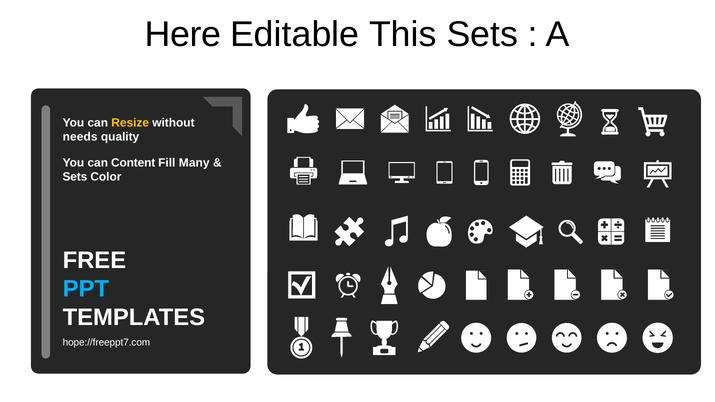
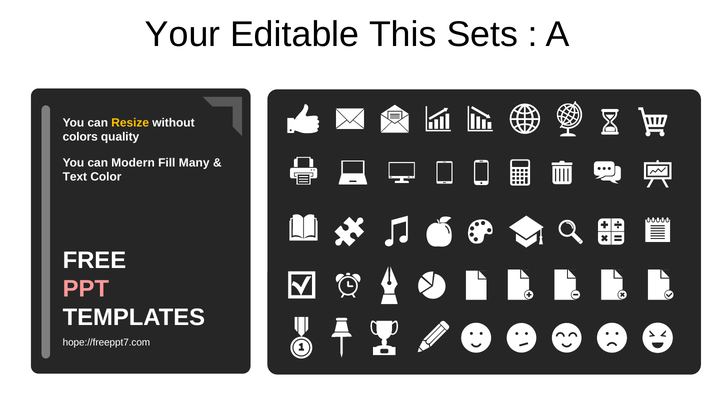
Here: Here -> Your (183, 35)
needs: needs -> colors (80, 137)
Content: Content -> Modern (133, 163)
Sets: Sets -> Text (75, 177)
PPT colour: light blue -> pink (86, 289)
